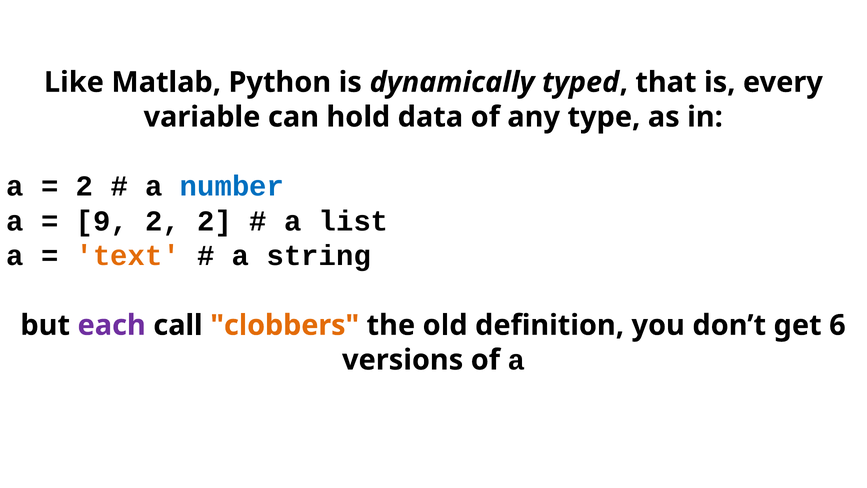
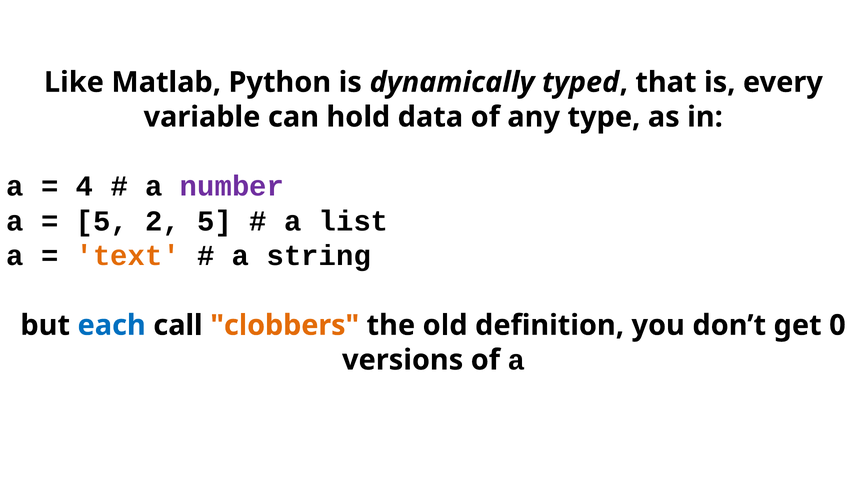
2: 2 -> 4 (84, 186)
number colour: blue -> purple (232, 186)
9: 9 -> 5 (102, 221)
2 2: 2 -> 5 (215, 221)
each colour: purple -> blue (112, 325)
6: 6 -> 0 (837, 325)
